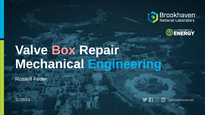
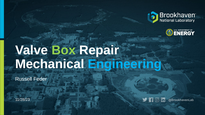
Box colour: pink -> light green (64, 50)
